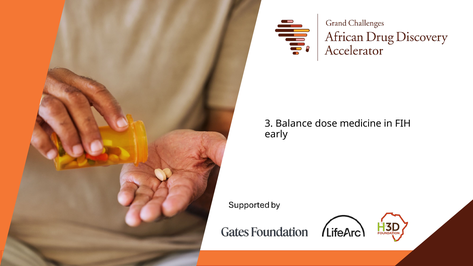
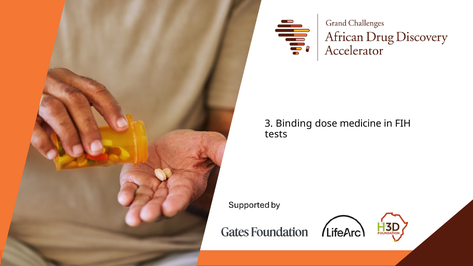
Balance: Balance -> Binding (294, 124)
early: early -> tests (276, 134)
